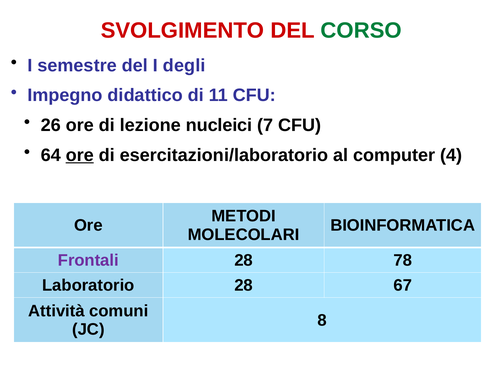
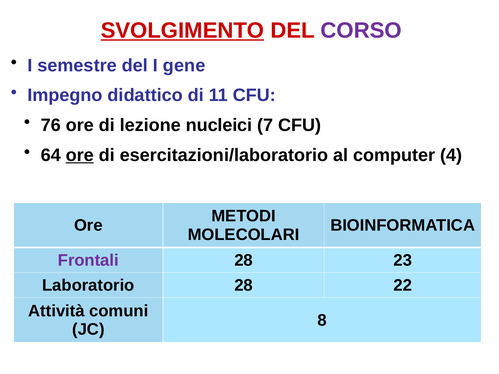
SVOLGIMENTO underline: none -> present (182, 30)
CORSO colour: green -> purple (361, 30)
degli: degli -> gene (184, 66)
26: 26 -> 76 (51, 125)
78: 78 -> 23 (403, 260)
67: 67 -> 22 (403, 285)
